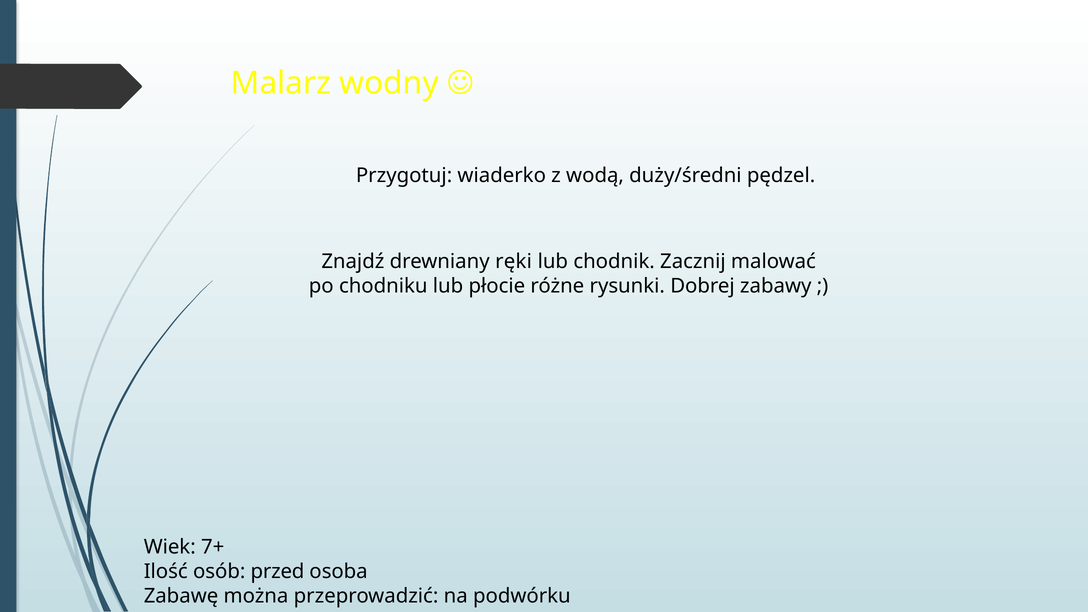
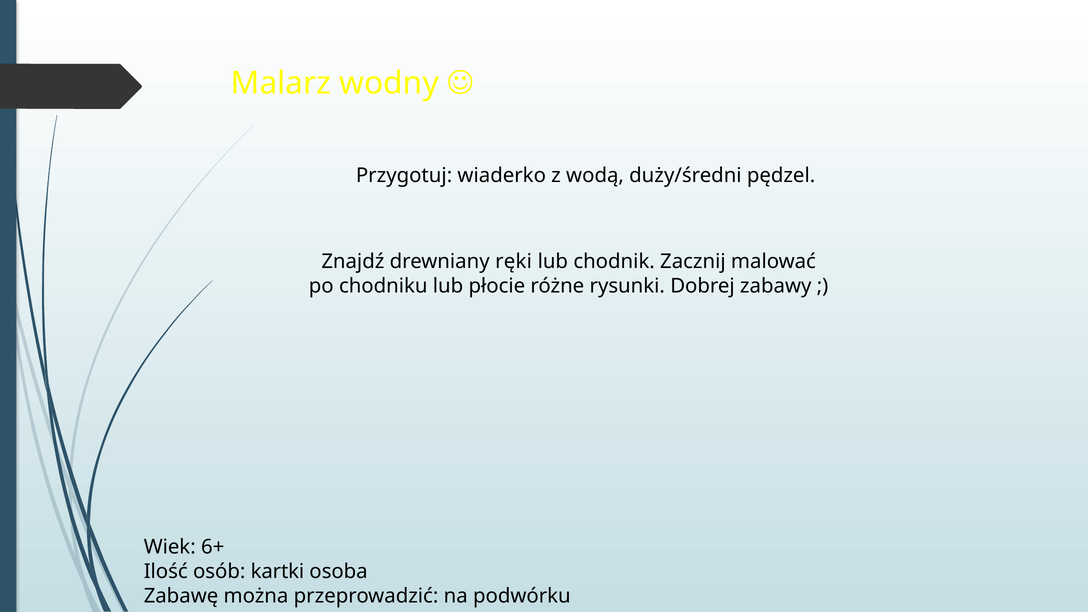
7+: 7+ -> 6+ (213, 547)
przed: przed -> kartki (277, 572)
